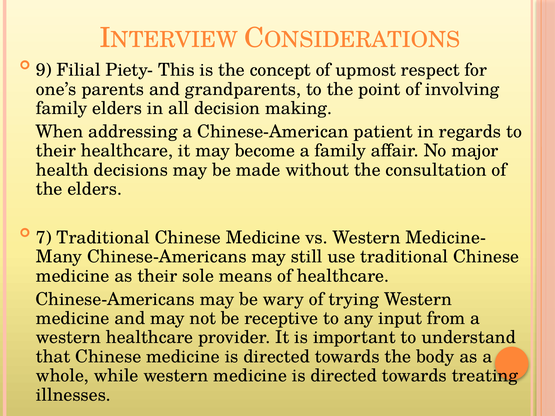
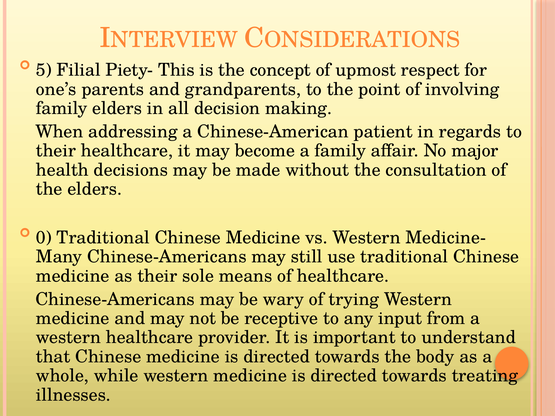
9: 9 -> 5 (44, 70)
7: 7 -> 0 (44, 238)
